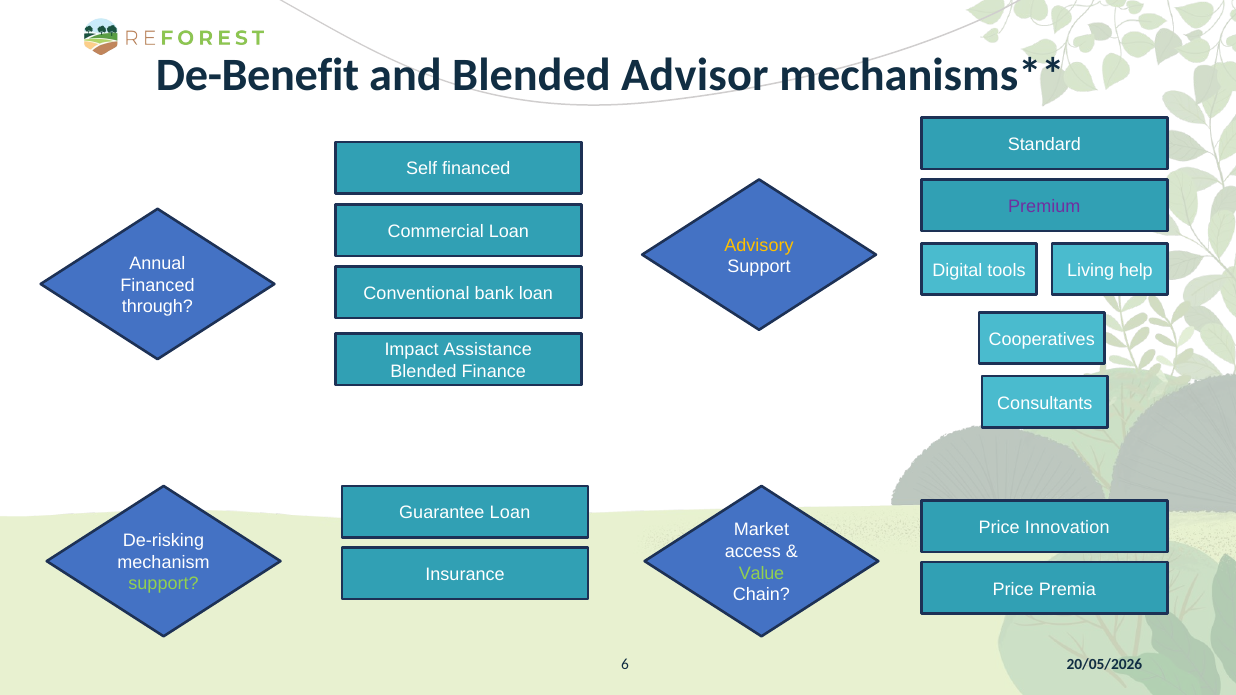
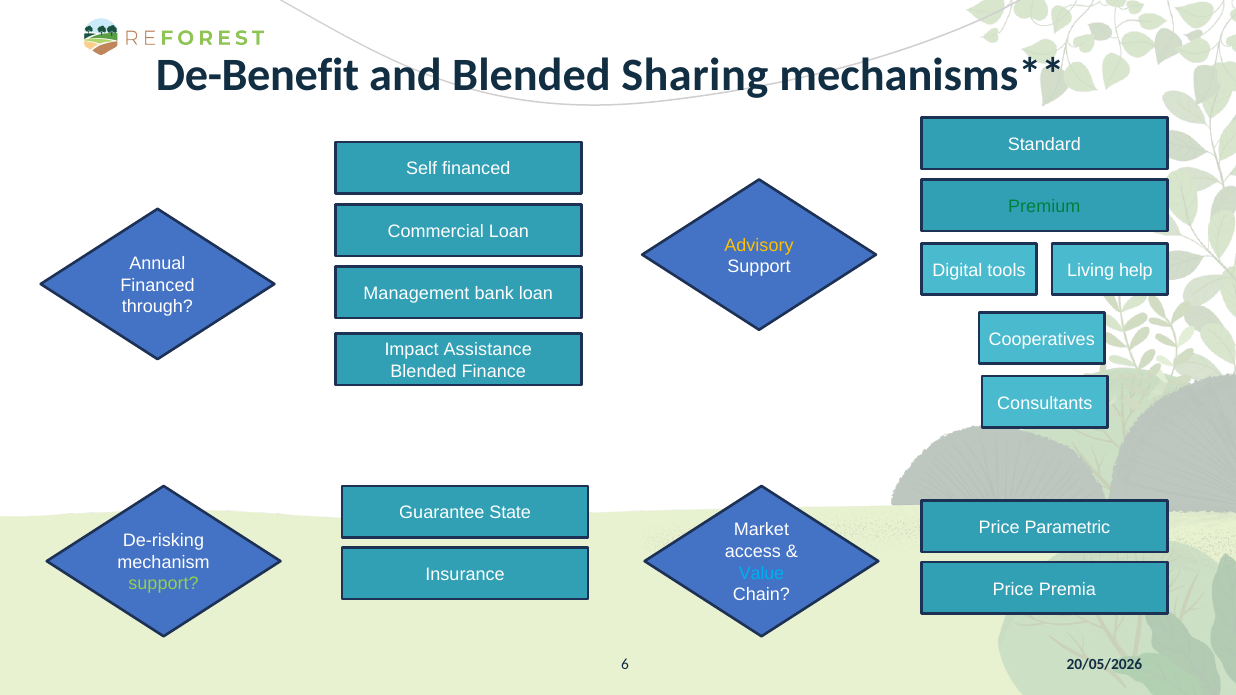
Advisor: Advisor -> Sharing (695, 75)
Premium colour: purple -> green (1044, 207)
Conventional: Conventional -> Management (416, 294)
Guarantee Loan: Loan -> State (510, 513)
Innovation: Innovation -> Parametric (1067, 528)
Value colour: light green -> light blue (762, 573)
